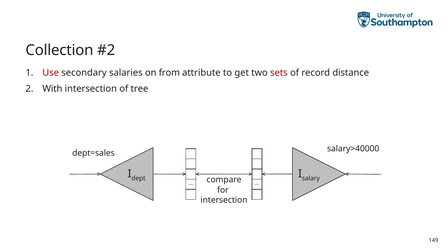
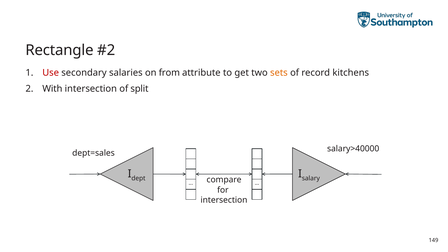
Collection: Collection -> Rectangle (59, 50)
sets colour: red -> orange (279, 73)
distance: distance -> kitchens (351, 73)
tree: tree -> split (139, 89)
